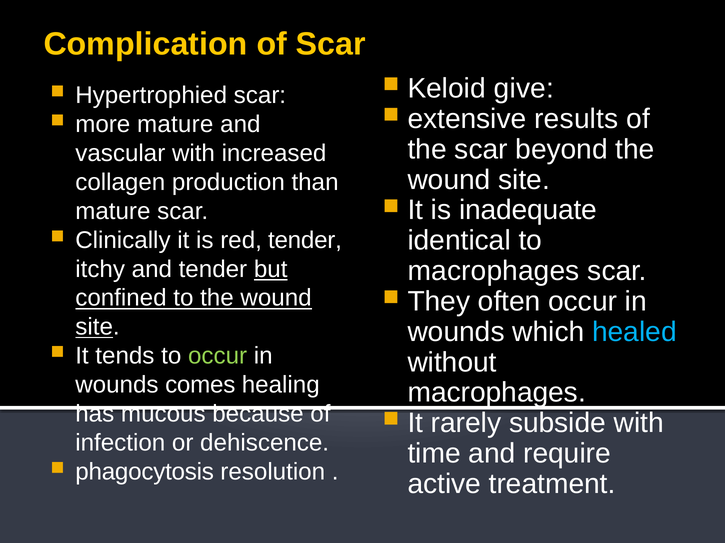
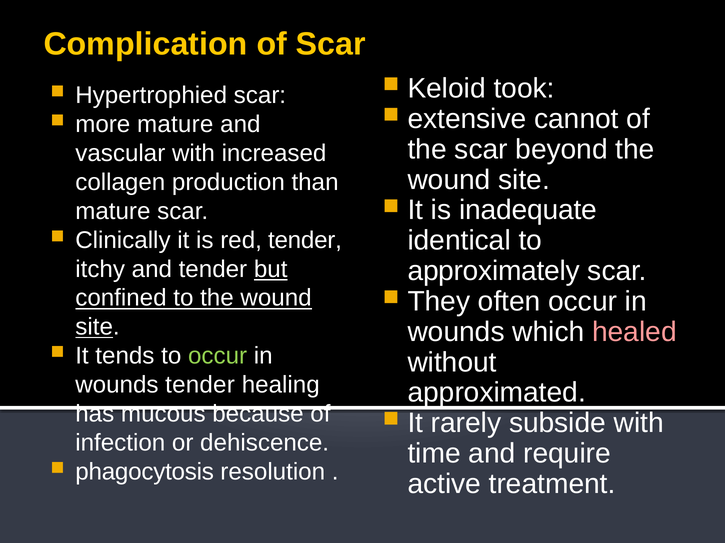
give: give -> took (524, 89)
results: results -> cannot (576, 119)
macrophages: macrophages -> approximately (494, 271)
healed colour: light blue -> pink (634, 332)
wounds comes: comes -> tender (200, 385)
macrophages: macrophages -> approximated (497, 393)
